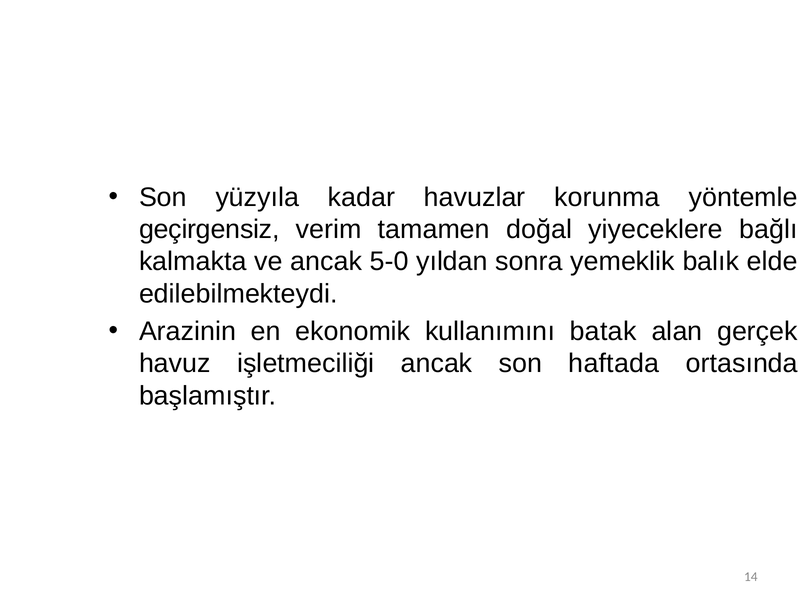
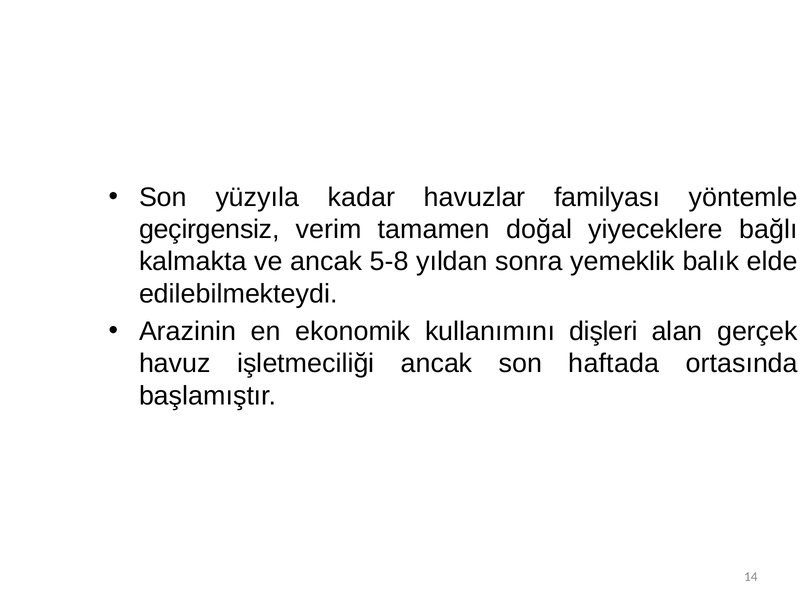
korunma: korunma -> familyası (607, 197)
5-0: 5-0 -> 5-8 (389, 262)
batak: batak -> dişleri (603, 332)
